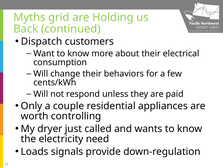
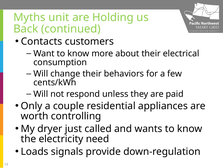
grid: grid -> unit (59, 17)
Dispatch: Dispatch -> Contacts (42, 41)
